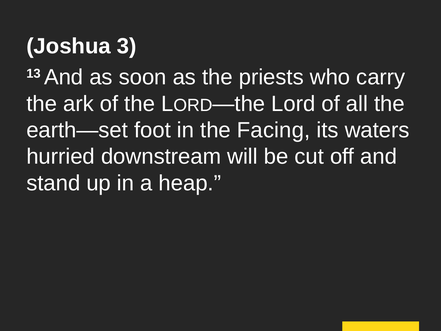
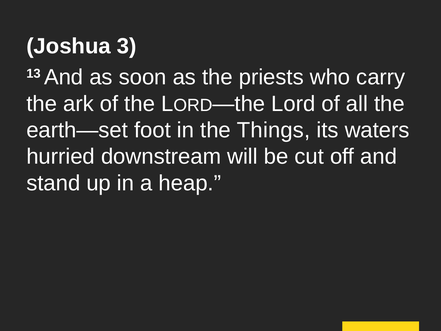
Facing: Facing -> Things (274, 130)
